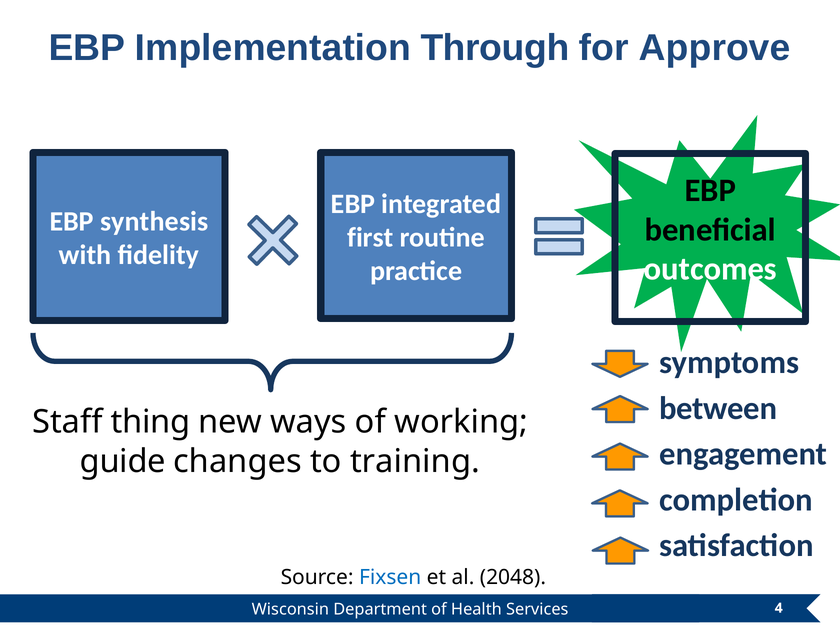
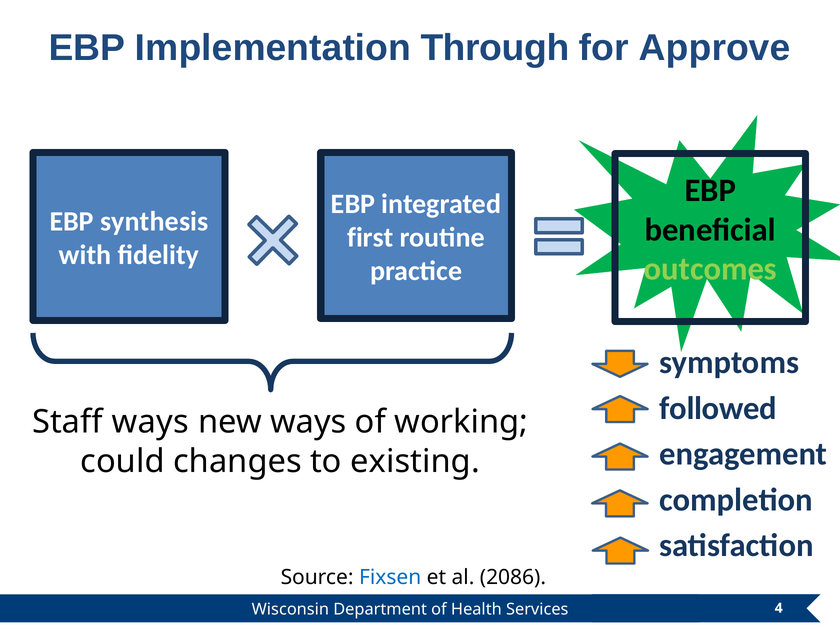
outcomes colour: white -> light green (710, 269)
between: between -> followed (718, 408)
Staff thing: thing -> ways (150, 422)
guide: guide -> could (123, 461)
training: training -> existing (415, 461)
2048: 2048 -> 2086 (513, 577)
